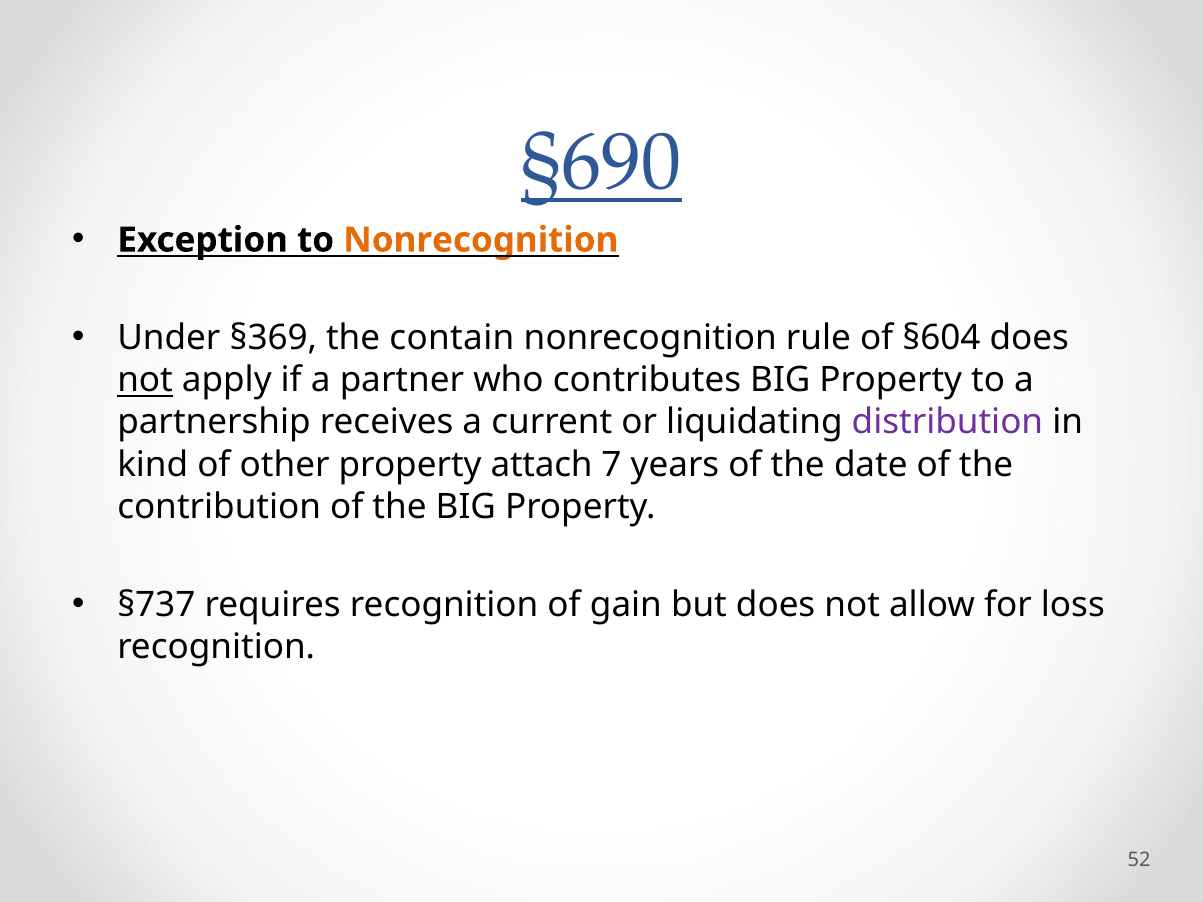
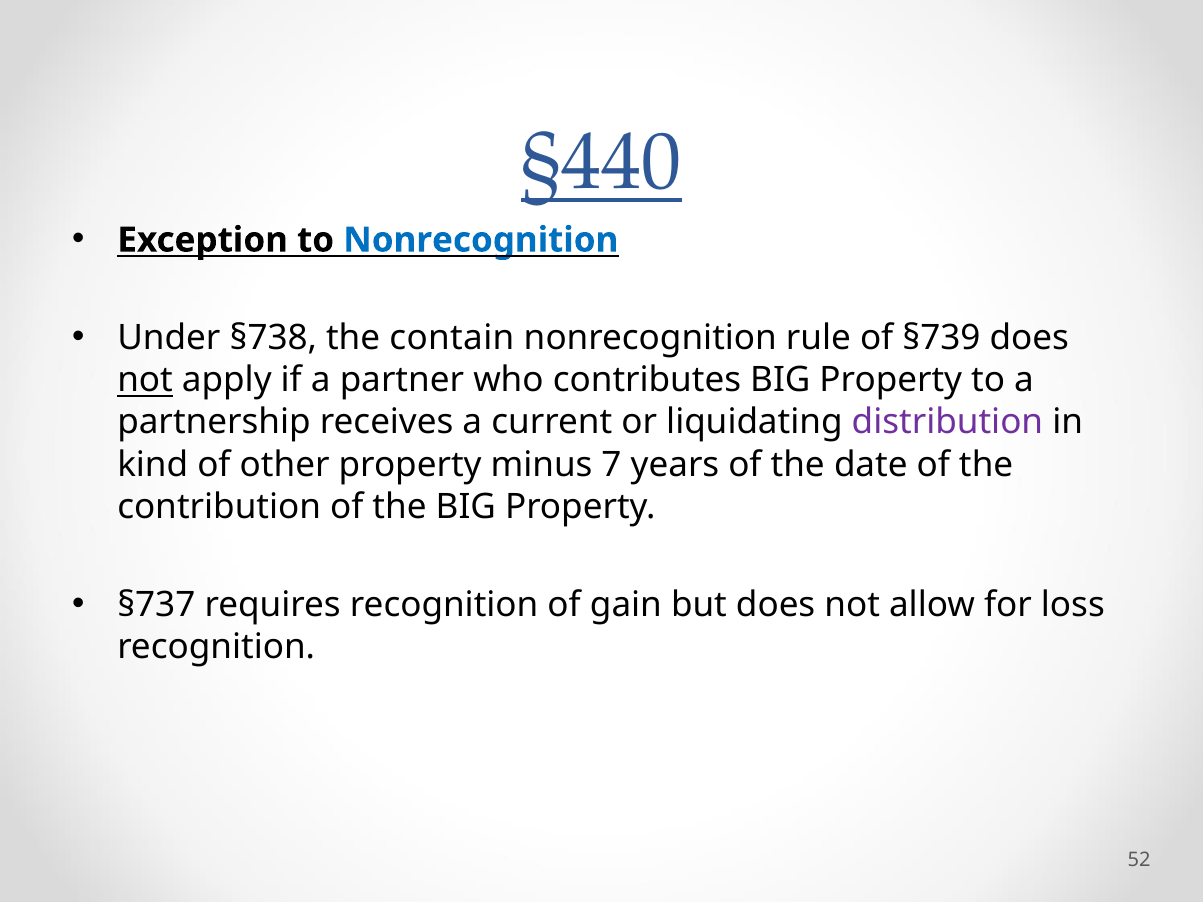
§690: §690 -> §440 (601, 162)
Nonrecognition colour: orange -> blue (481, 240)
§369: §369 -> §738 (273, 338)
§604: §604 -> §739 (941, 338)
attach: attach -> minus (542, 465)
